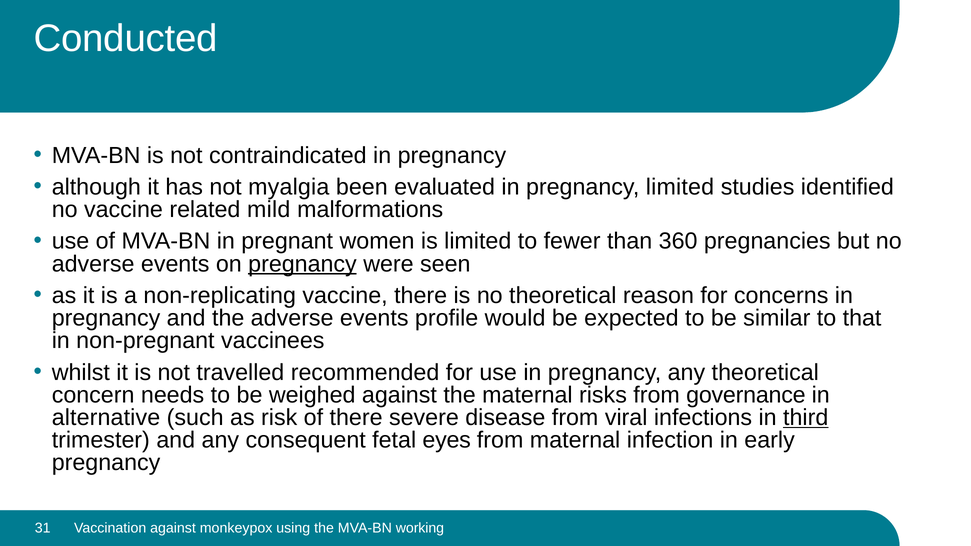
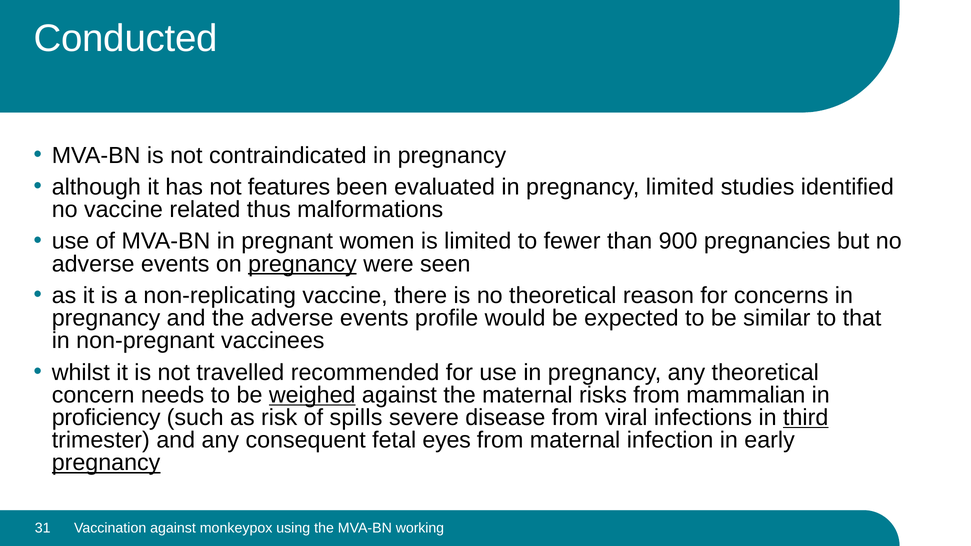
myalgia: myalgia -> features (289, 187)
mild: mild -> thus (269, 210)
360: 360 -> 900 (678, 241)
weighed underline: none -> present (312, 395)
governance: governance -> mammalian (746, 395)
alternative: alternative -> proficiency (106, 418)
of there: there -> spills (356, 418)
pregnancy underline: none -> present (106, 463)
